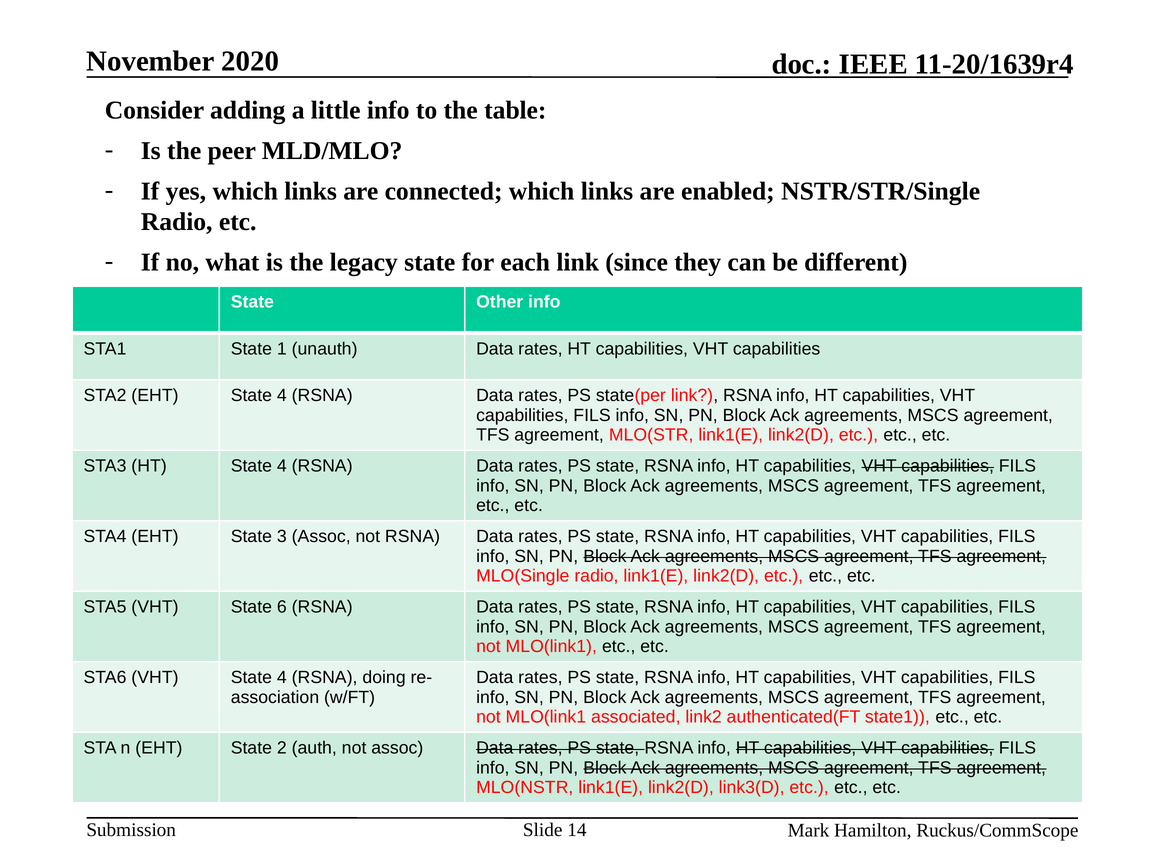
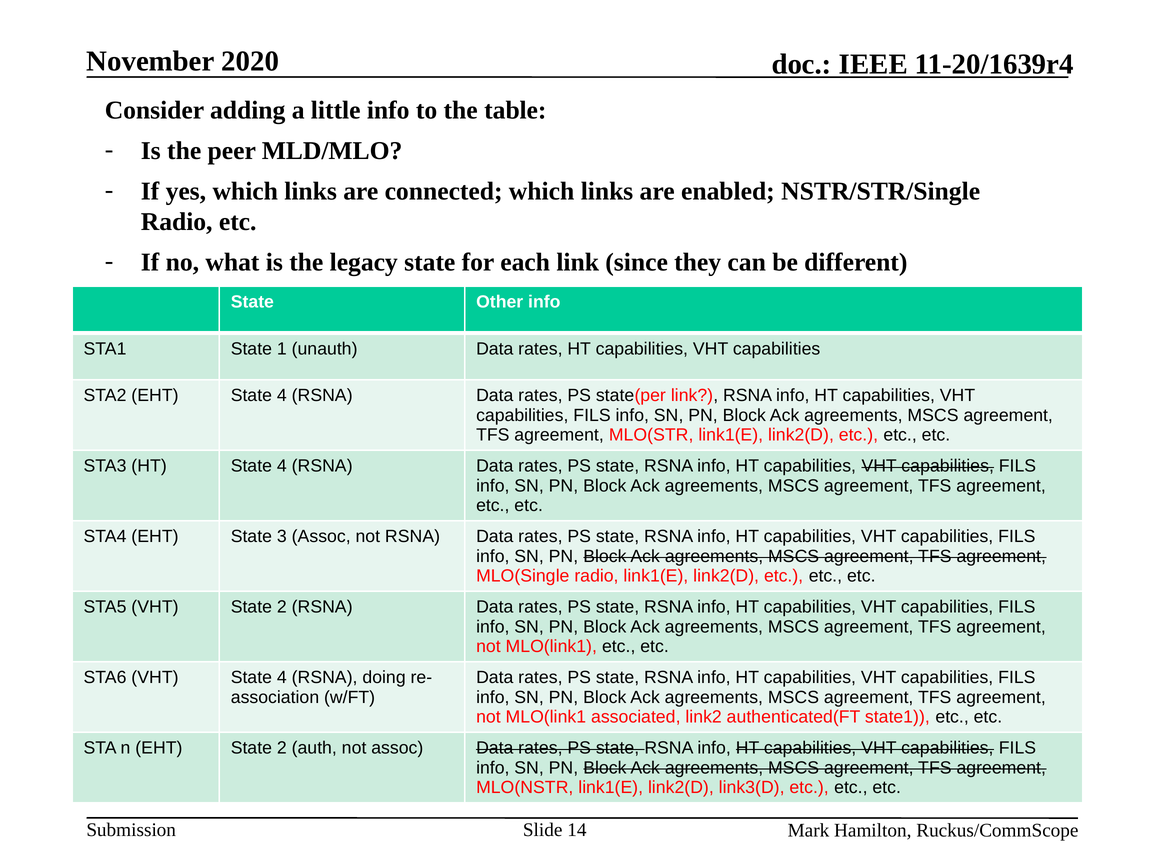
VHT State 6: 6 -> 2 (282, 607)
